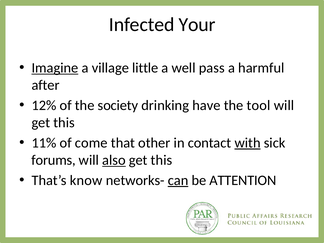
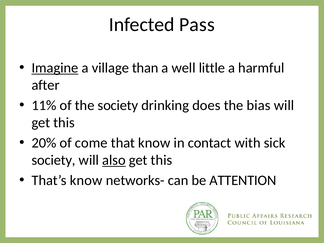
Your: Your -> Pass (197, 25)
little: little -> than (145, 68)
pass: pass -> little (212, 68)
12%: 12% -> 11% (44, 105)
have: have -> does (206, 105)
tool: tool -> bias (259, 105)
11%: 11% -> 20% (44, 143)
that other: other -> know (154, 143)
with underline: present -> none (248, 143)
forums: forums -> society (54, 160)
can underline: present -> none (178, 180)
